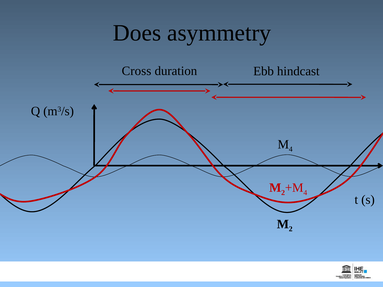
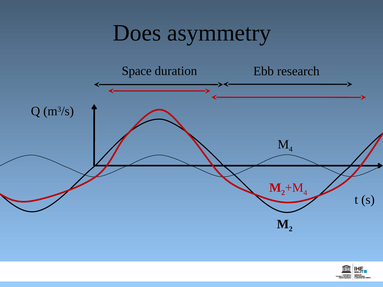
Cross: Cross -> Space (137, 71)
hindcast: hindcast -> research (298, 71)
